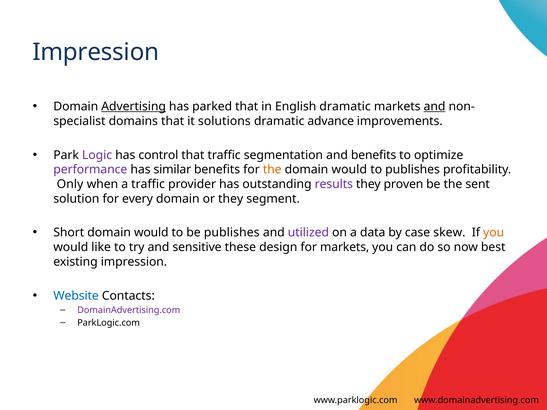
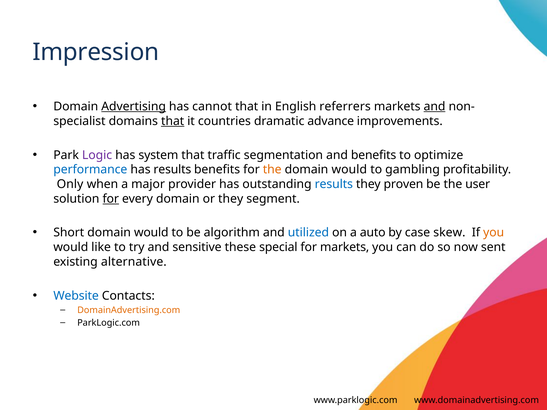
parked: parked -> cannot (212, 107)
English dramatic: dramatic -> referrers (345, 107)
that underline: none -> present (173, 121)
solutions: solutions -> countries (224, 121)
control: control -> system (158, 155)
performance colour: purple -> blue (90, 170)
has similar: similar -> results (172, 170)
to publishes: publishes -> gambling (413, 170)
a traffic: traffic -> major (148, 184)
results colour: purple -> blue (334, 184)
sent: sent -> user (478, 184)
for underline: none -> present (111, 199)
be publishes: publishes -> algorithm (232, 233)
utilized colour: purple -> blue (308, 233)
data: data -> auto (373, 233)
design: design -> special (278, 247)
best: best -> sent (493, 247)
existing impression: impression -> alternative (134, 262)
DomainAdvertising.com colour: purple -> orange (129, 310)
